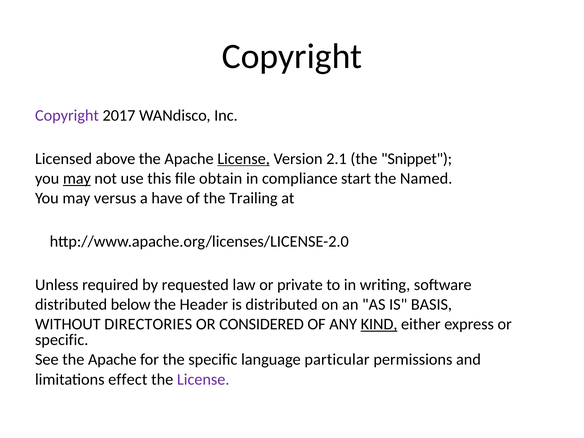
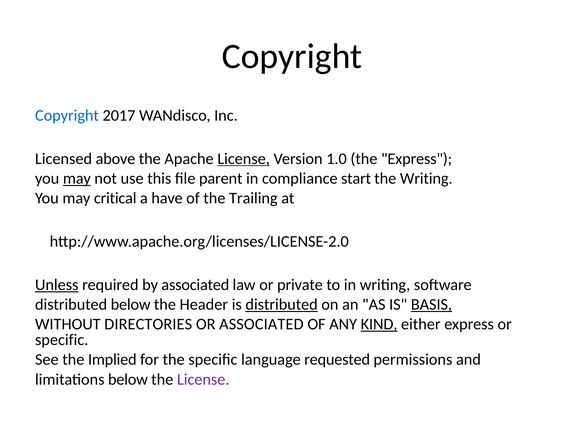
Copyright colour: purple -> blue (67, 115)
2.1: 2.1 -> 1.0 (337, 159)
the Snippet: Snippet -> Express (417, 159)
obtain: obtain -> parent (221, 178)
the Named: Named -> Writing (426, 178)
versus: versus -> critical (115, 198)
Unless underline: none -> present (57, 285)
by requested: requested -> associated (195, 285)
distributed underline: none -> present (282, 305)
BASIS underline: none -> present (431, 305)
OR CONSIDERED: CONSIDERED -> ASSOCIATED (261, 324)
See the Apache: Apache -> Implied (112, 360)
particular: particular -> requested (337, 360)
limitations effect: effect -> below (128, 379)
